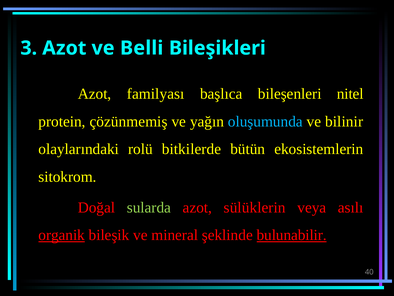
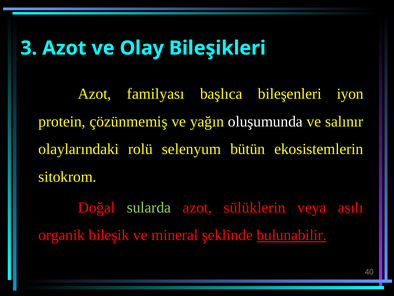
Belli: Belli -> Olay (142, 48)
nitel: nitel -> iyon (350, 94)
oluşumunda colour: light blue -> white (265, 121)
bilinir: bilinir -> salınır (344, 121)
bitkilerde: bitkilerde -> selenyum (191, 149)
organik underline: present -> none (62, 235)
